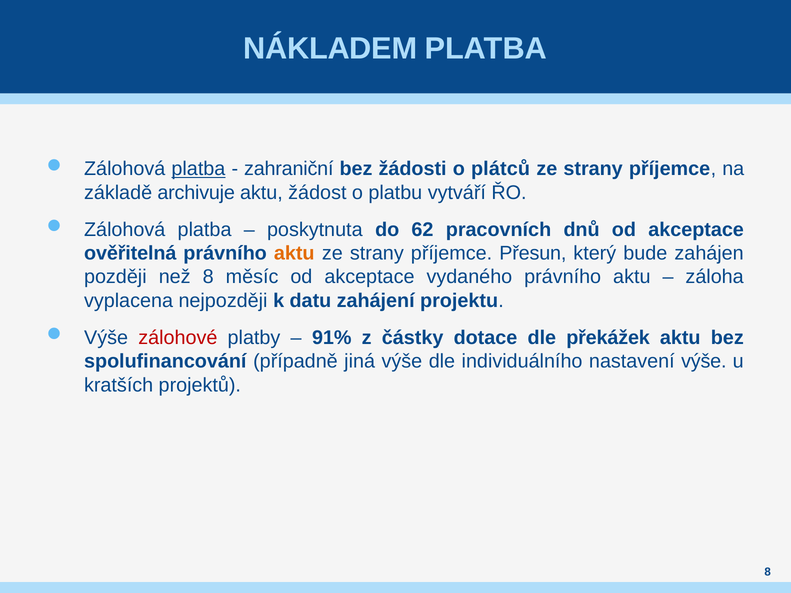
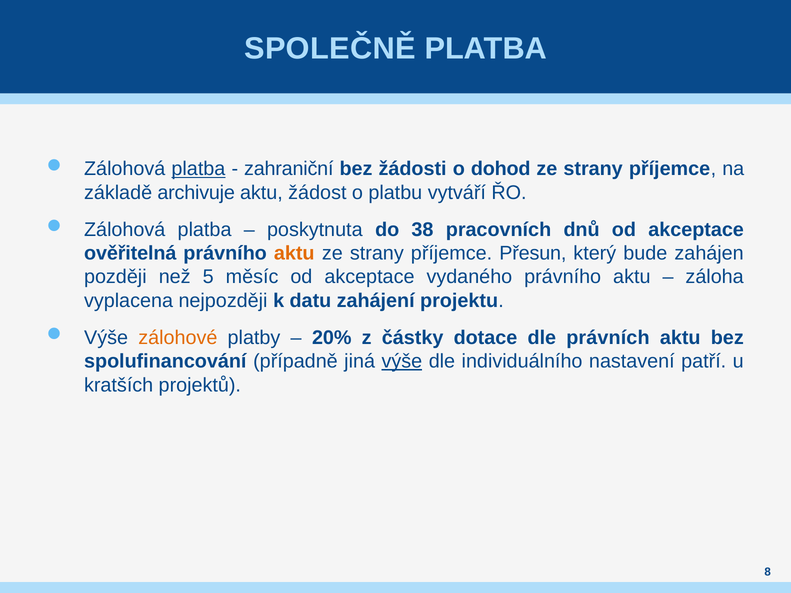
NÁKLADEM: NÁKLADEM -> SPOLEČNĚ (330, 49)
plátců: plátců -> dohod (501, 169)
62: 62 -> 38 (422, 230)
než 8: 8 -> 5 (208, 277)
zálohové colour: red -> orange (178, 338)
91%: 91% -> 20% (332, 338)
překážek: překážek -> právních (608, 338)
výše underline: none -> present (402, 361)
nastavení výše: výše -> patří (704, 361)
